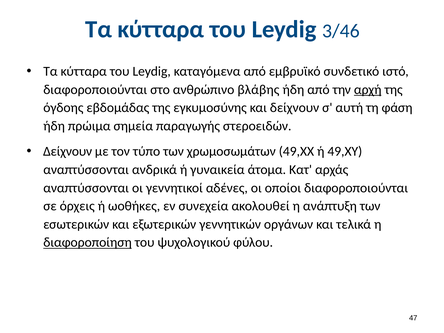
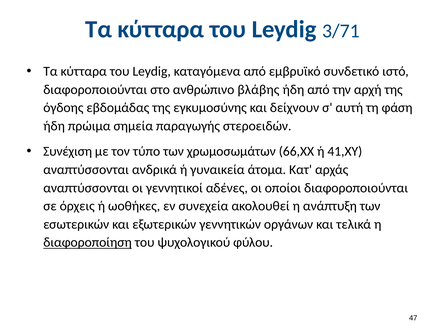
3/46: 3/46 -> 3/71 (341, 31)
αρχή underline: present -> none (368, 90)
Δείχνουν: Δείχνουν -> Συνέχιση (68, 152)
49,ΧΧ: 49,ΧΧ -> 66,ΧΧ (296, 152)
49,ΧΥ: 49,ΧΥ -> 41,ΧΥ (345, 152)
